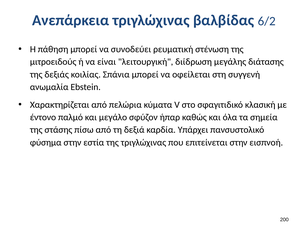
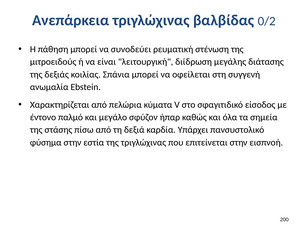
6/2: 6/2 -> 0/2 (267, 21)
κλασική: κλασική -> είσοδος (260, 105)
